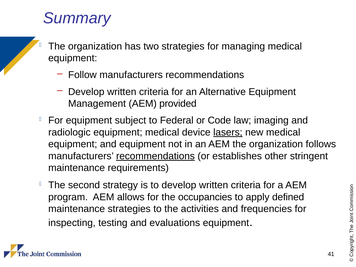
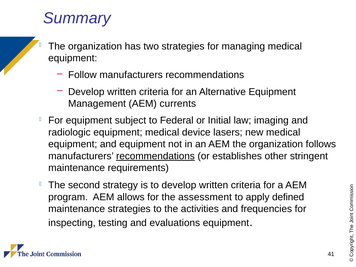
provided: provided -> currents (178, 104)
Code: Code -> Initial (219, 120)
lasers underline: present -> none (228, 132)
occupancies: occupancies -> assessment (205, 197)
